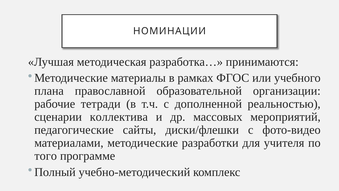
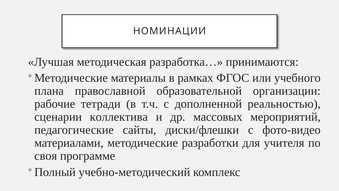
того: того -> своя (46, 156)
